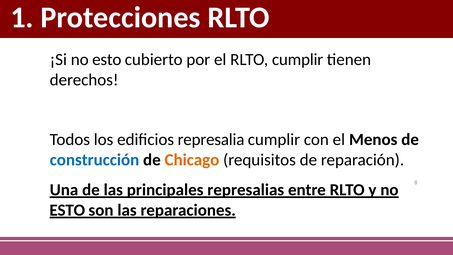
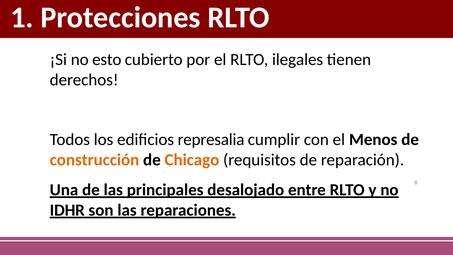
RLTO cumplir: cumplir -> ilegales (298, 59)
construcción colour: blue -> orange (95, 160)
represalias: represalias -> desalojado (246, 190)
ESTO: ESTO -> IDHR (67, 210)
